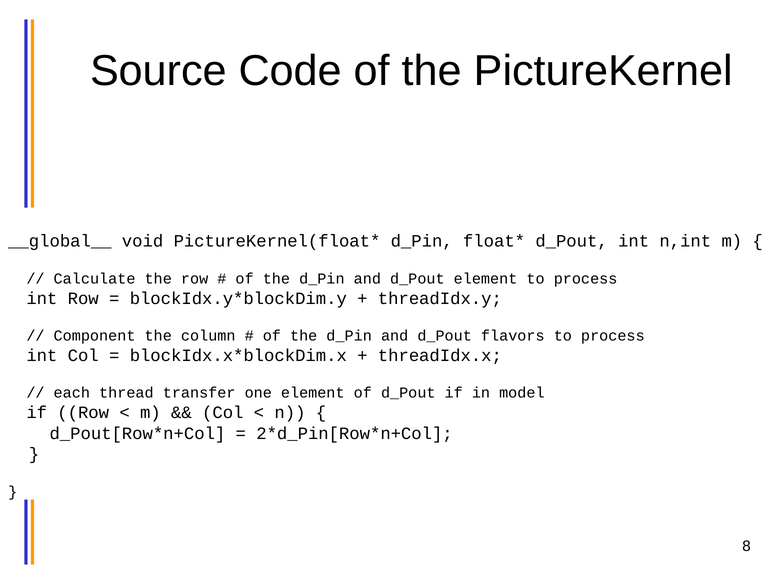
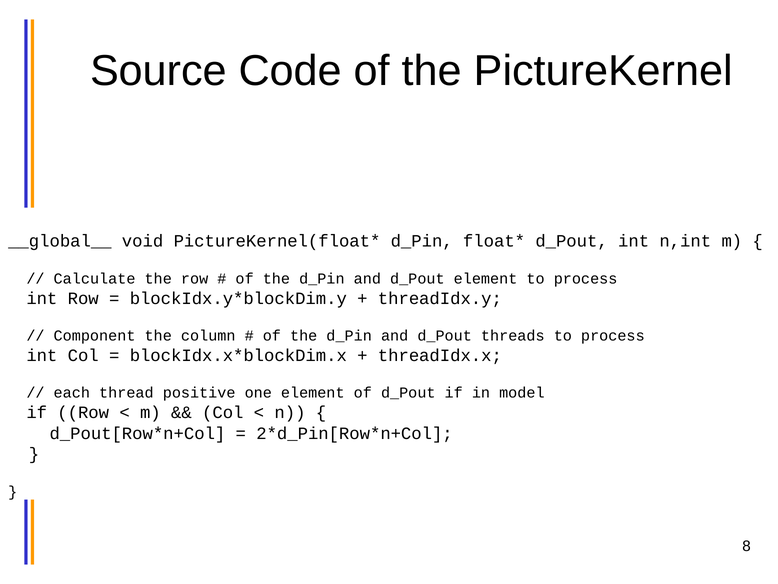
flavors: flavors -> threads (513, 336)
transfer: transfer -> positive (199, 393)
